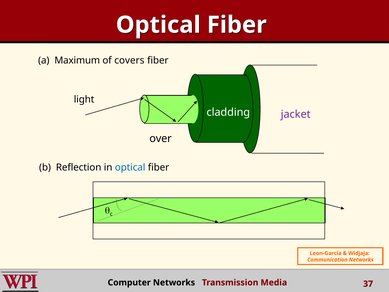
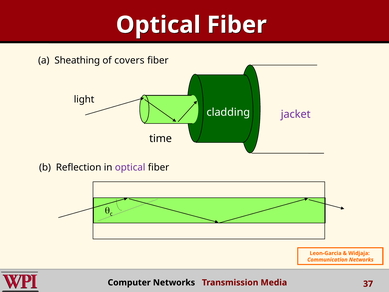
Maximum: Maximum -> Sheathing (77, 60)
over: over -> time (161, 138)
optical colour: blue -> purple (130, 167)
